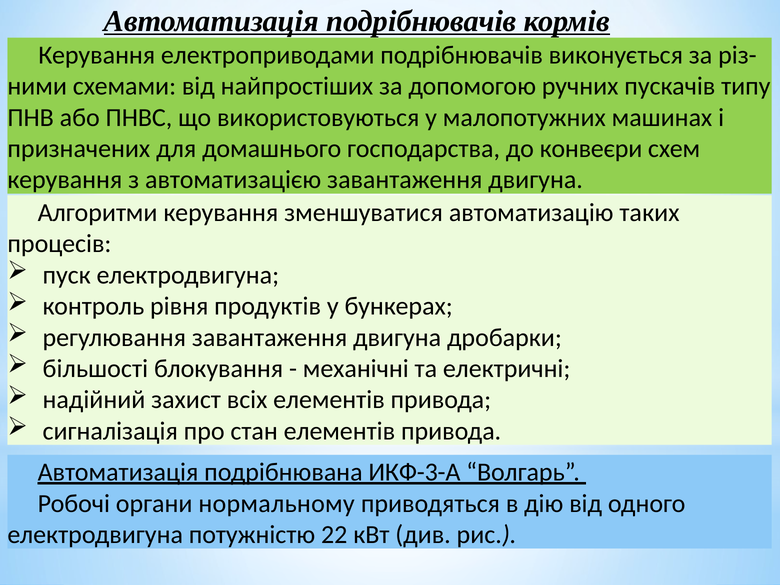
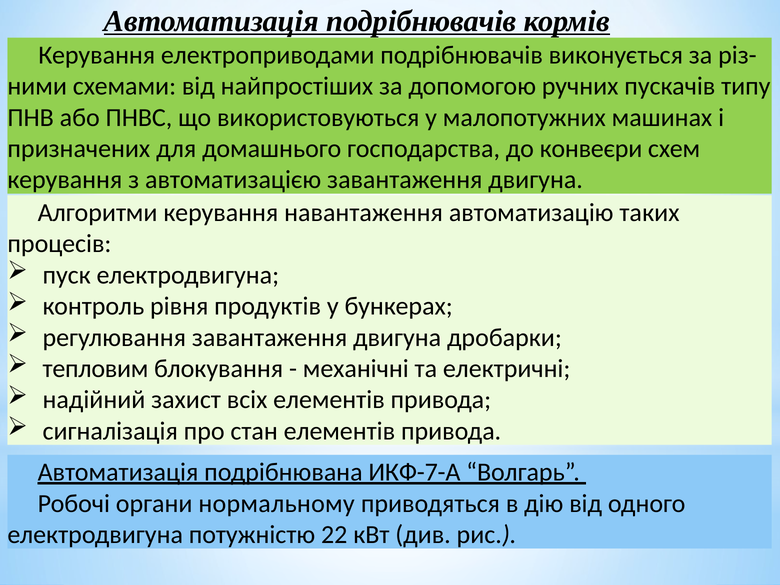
зменшуватися: зменшуватися -> навантаження (364, 213)
більшості: більшості -> тепловим (96, 369)
ИКФ-3-А: ИКФ-3-А -> ИКФ-7-А (414, 472)
